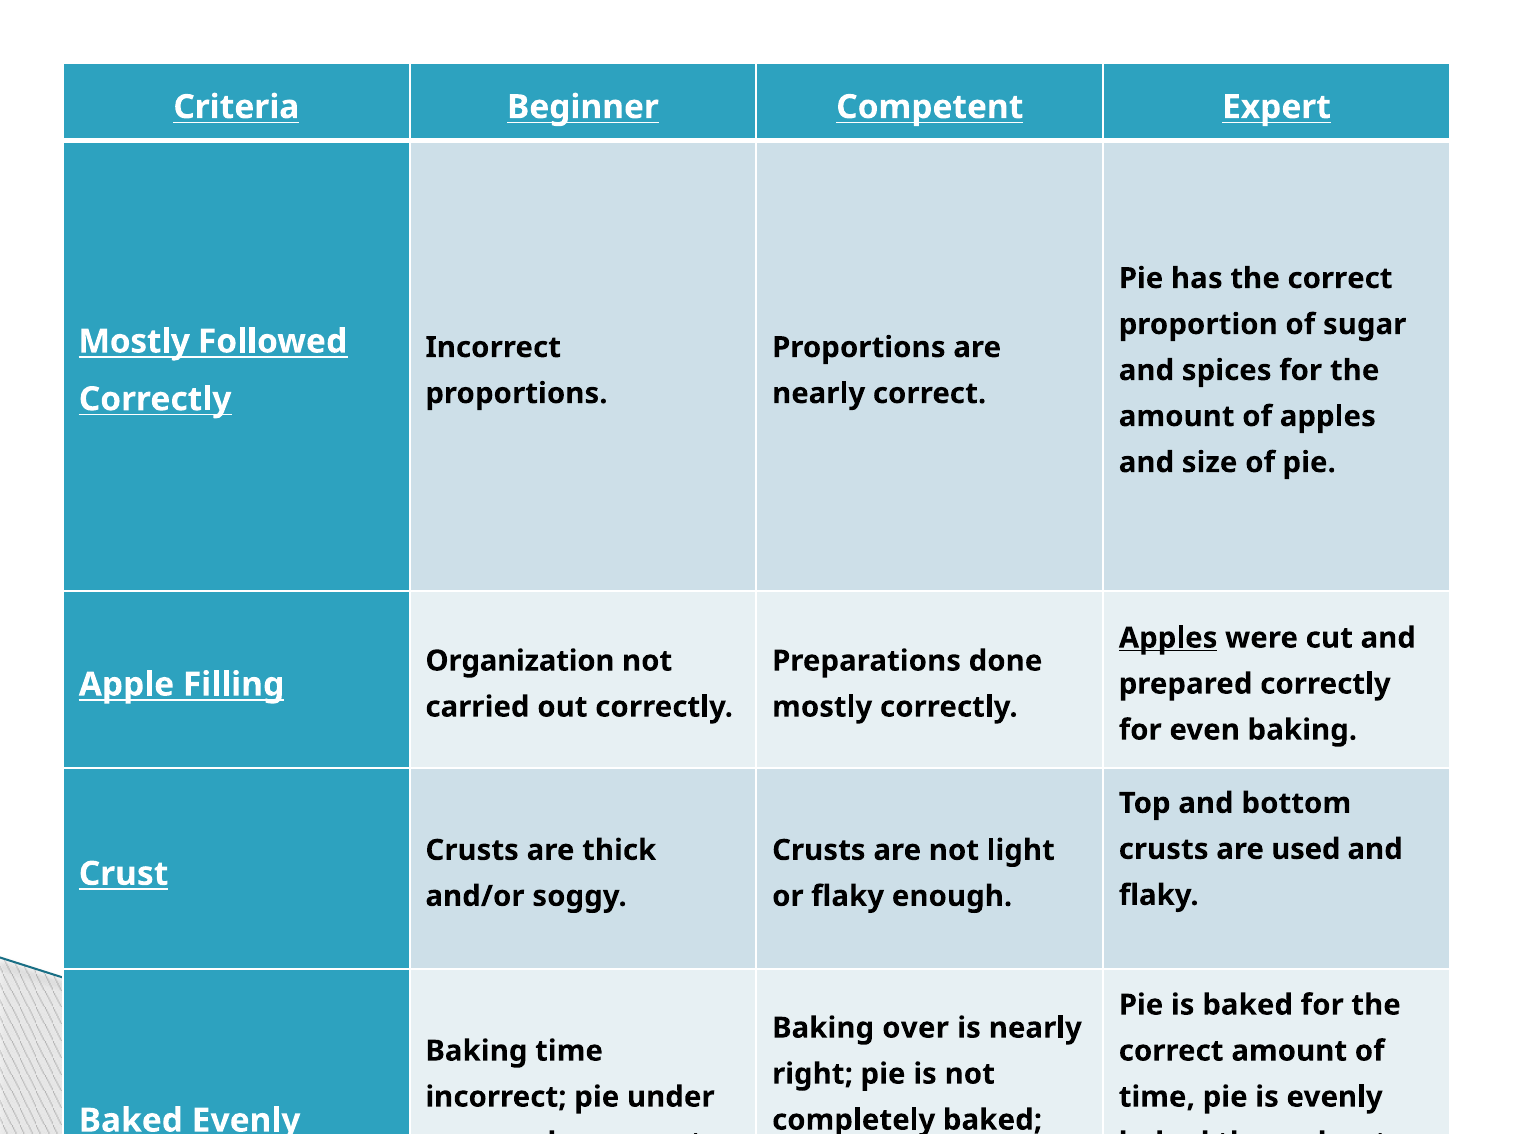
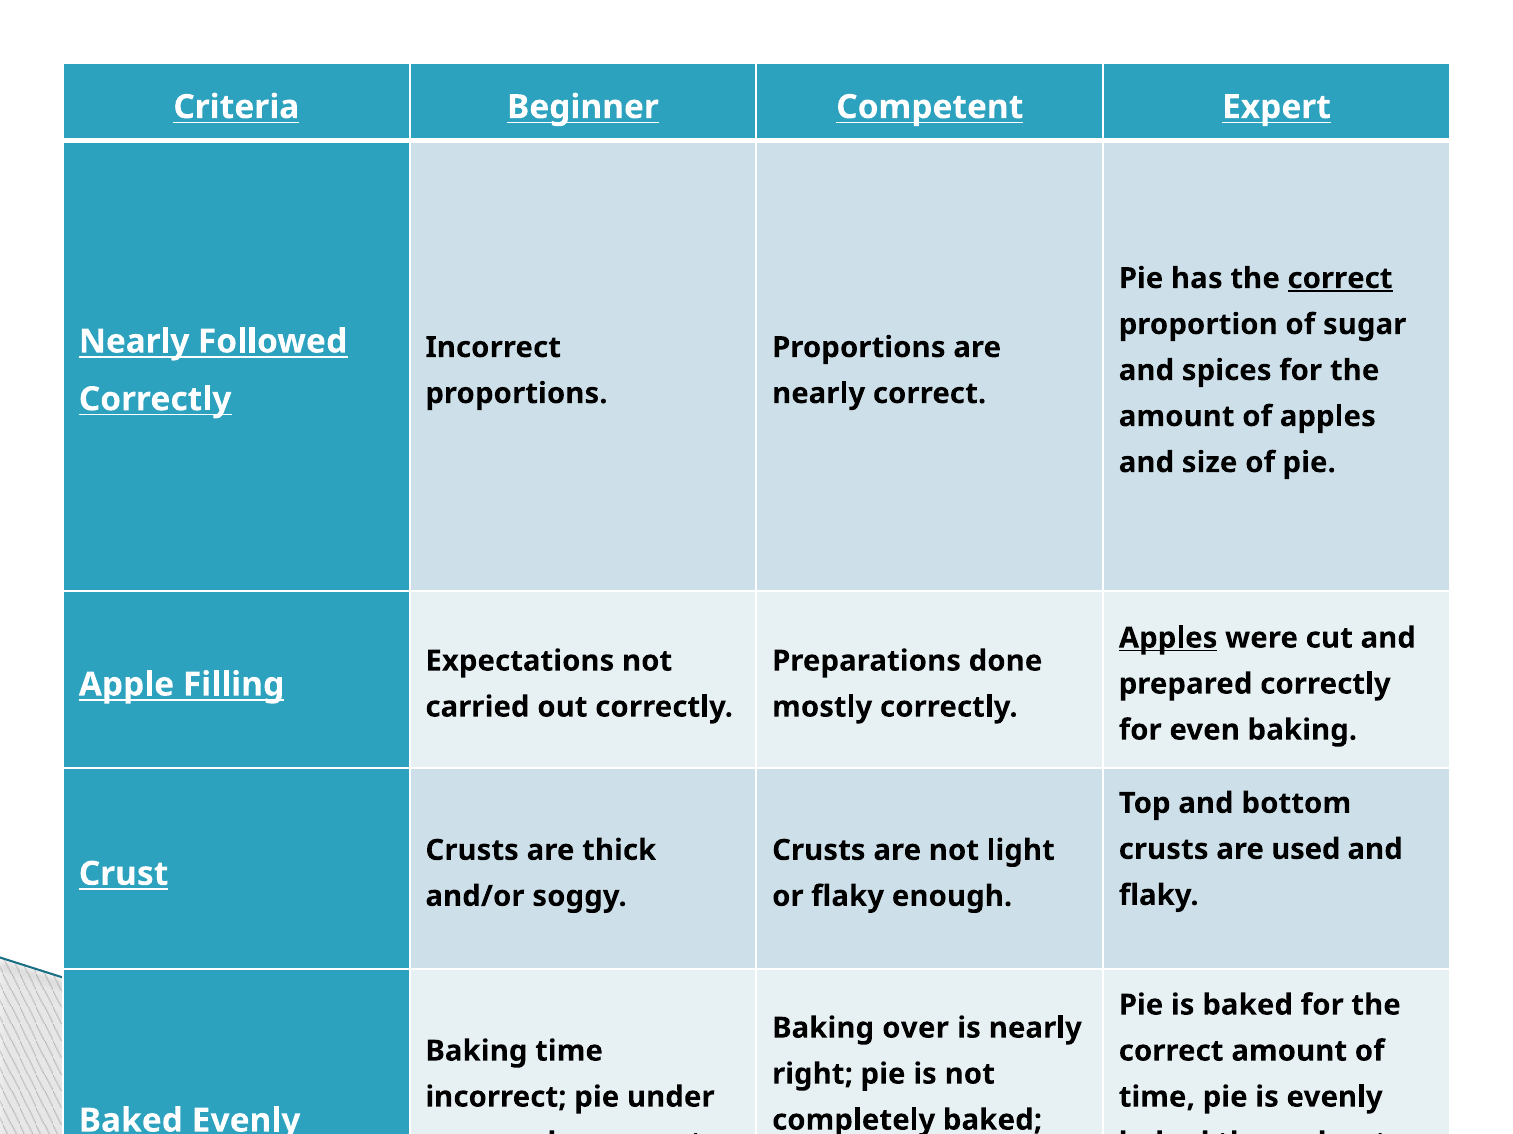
correct underline: none -> present (1340, 279)
Mostly: Mostly -> Nearly (134, 342)
Organization: Organization -> Expectations (520, 661)
